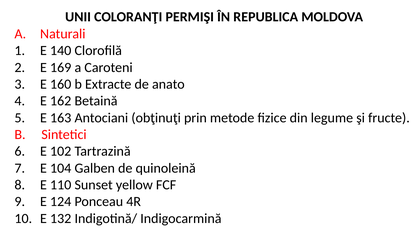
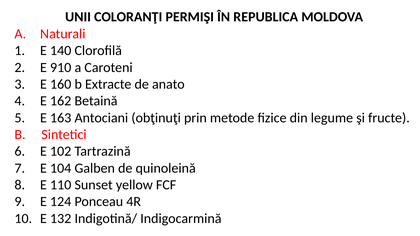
169: 169 -> 910 (61, 67)
